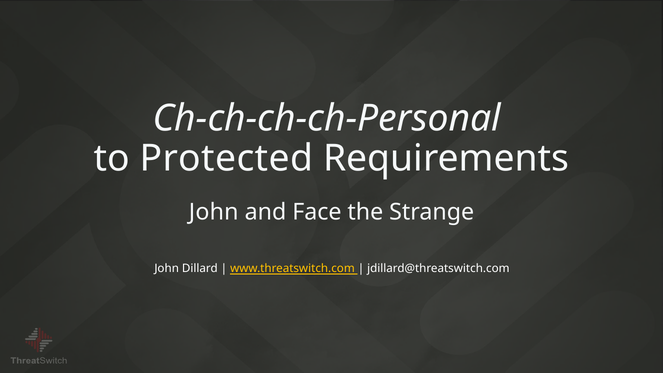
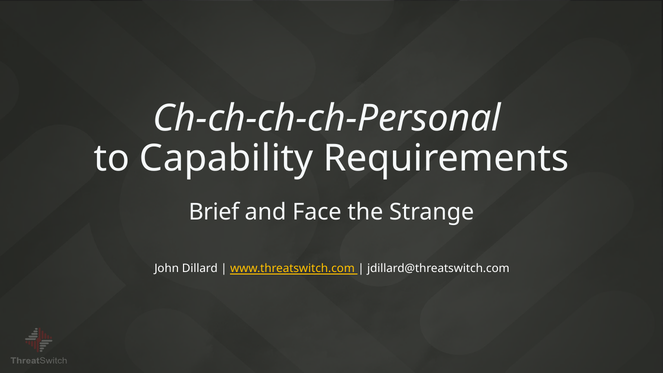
Protected: Protected -> Capability (226, 159)
John: John -> Brief (214, 212)
